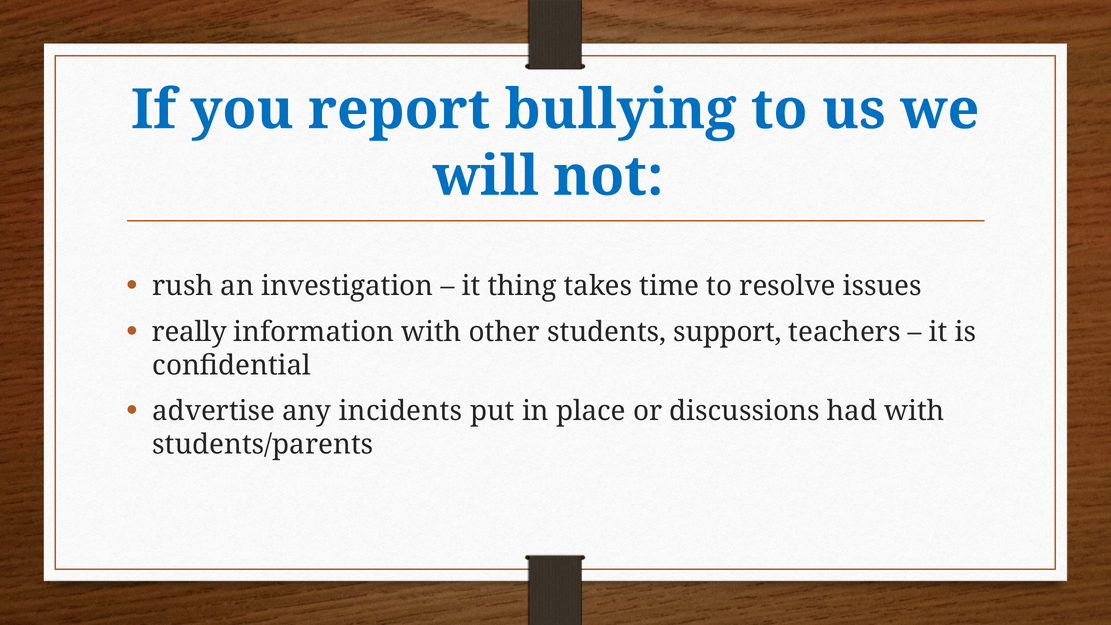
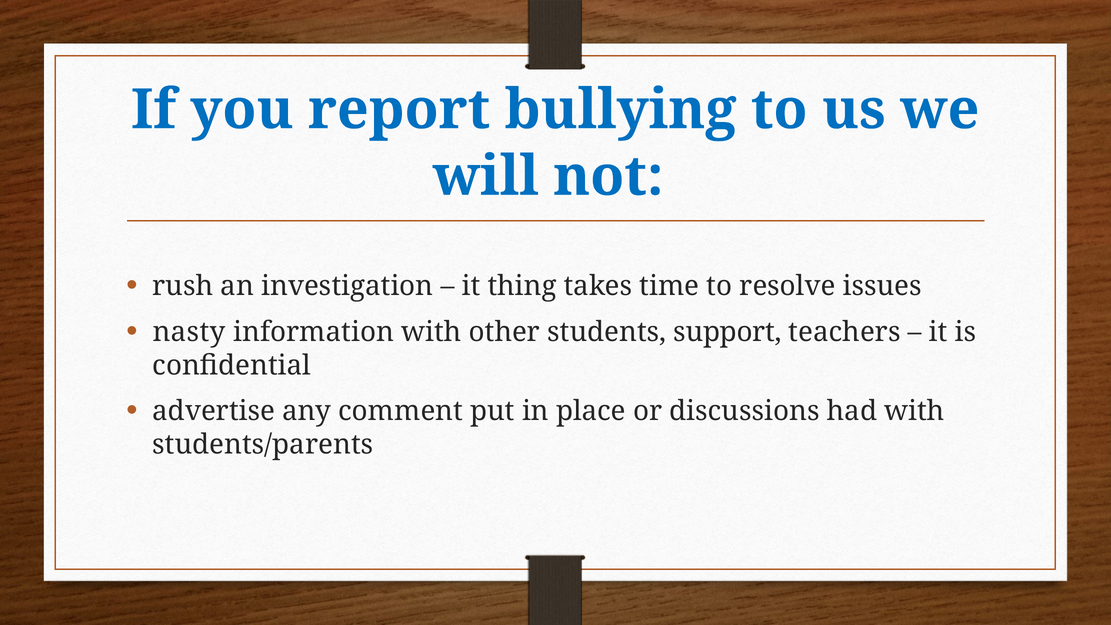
really: really -> nasty (189, 332)
incidents: incidents -> comment (401, 411)
